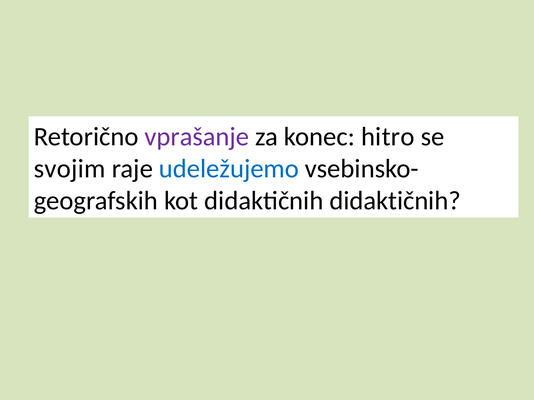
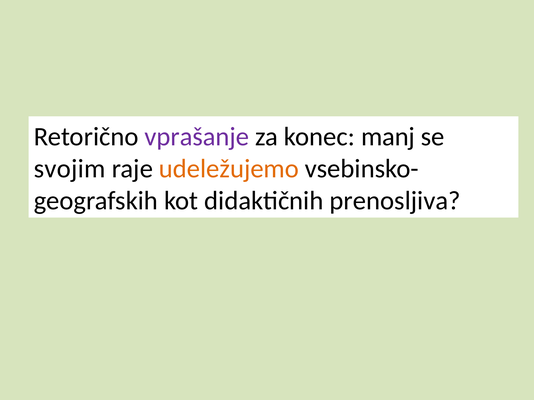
hitro: hitro -> manj (388, 137)
udeležujemo colour: blue -> orange (229, 169)
didaktičnih didaktičnih: didaktičnih -> prenosljiva (395, 201)
